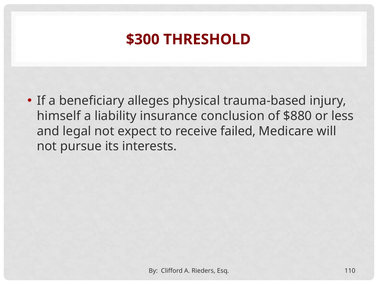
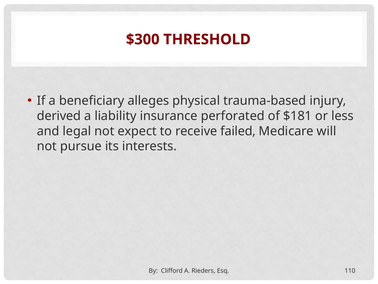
himself: himself -> derived (59, 116)
conclusion: conclusion -> perforated (233, 116)
$880: $880 -> $181 (298, 116)
